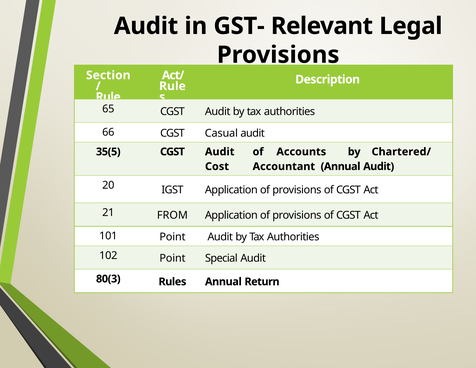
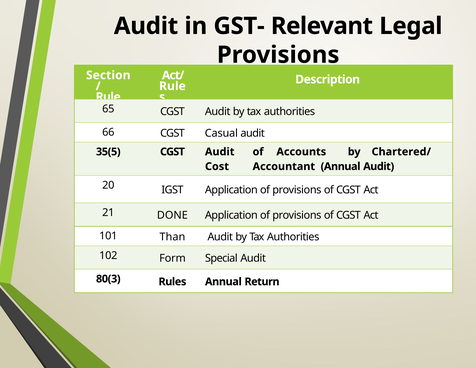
FROM: FROM -> DONE (172, 215)
101 Point: Point -> Than (172, 237)
102 Point: Point -> Form (173, 258)
